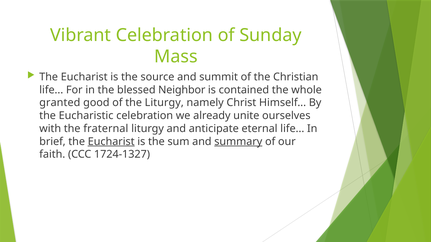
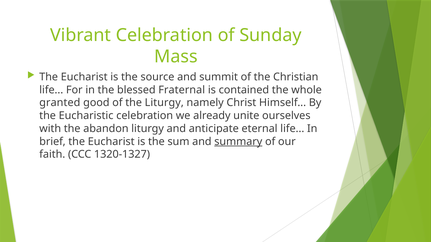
Neighbor: Neighbor -> Fraternal (182, 90)
fraternal: fraternal -> abandon (106, 129)
Eucharist underline: present -> none (111, 142)
1724-1327: 1724-1327 -> 1320-1327 (122, 155)
